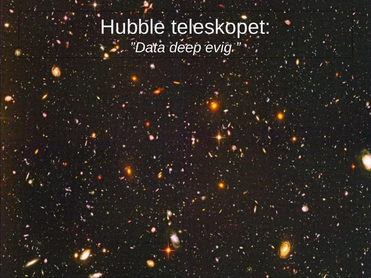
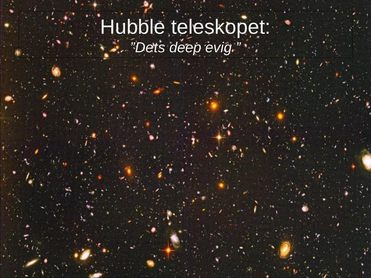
”Data: ”Data -> ”Dets (148, 48)
